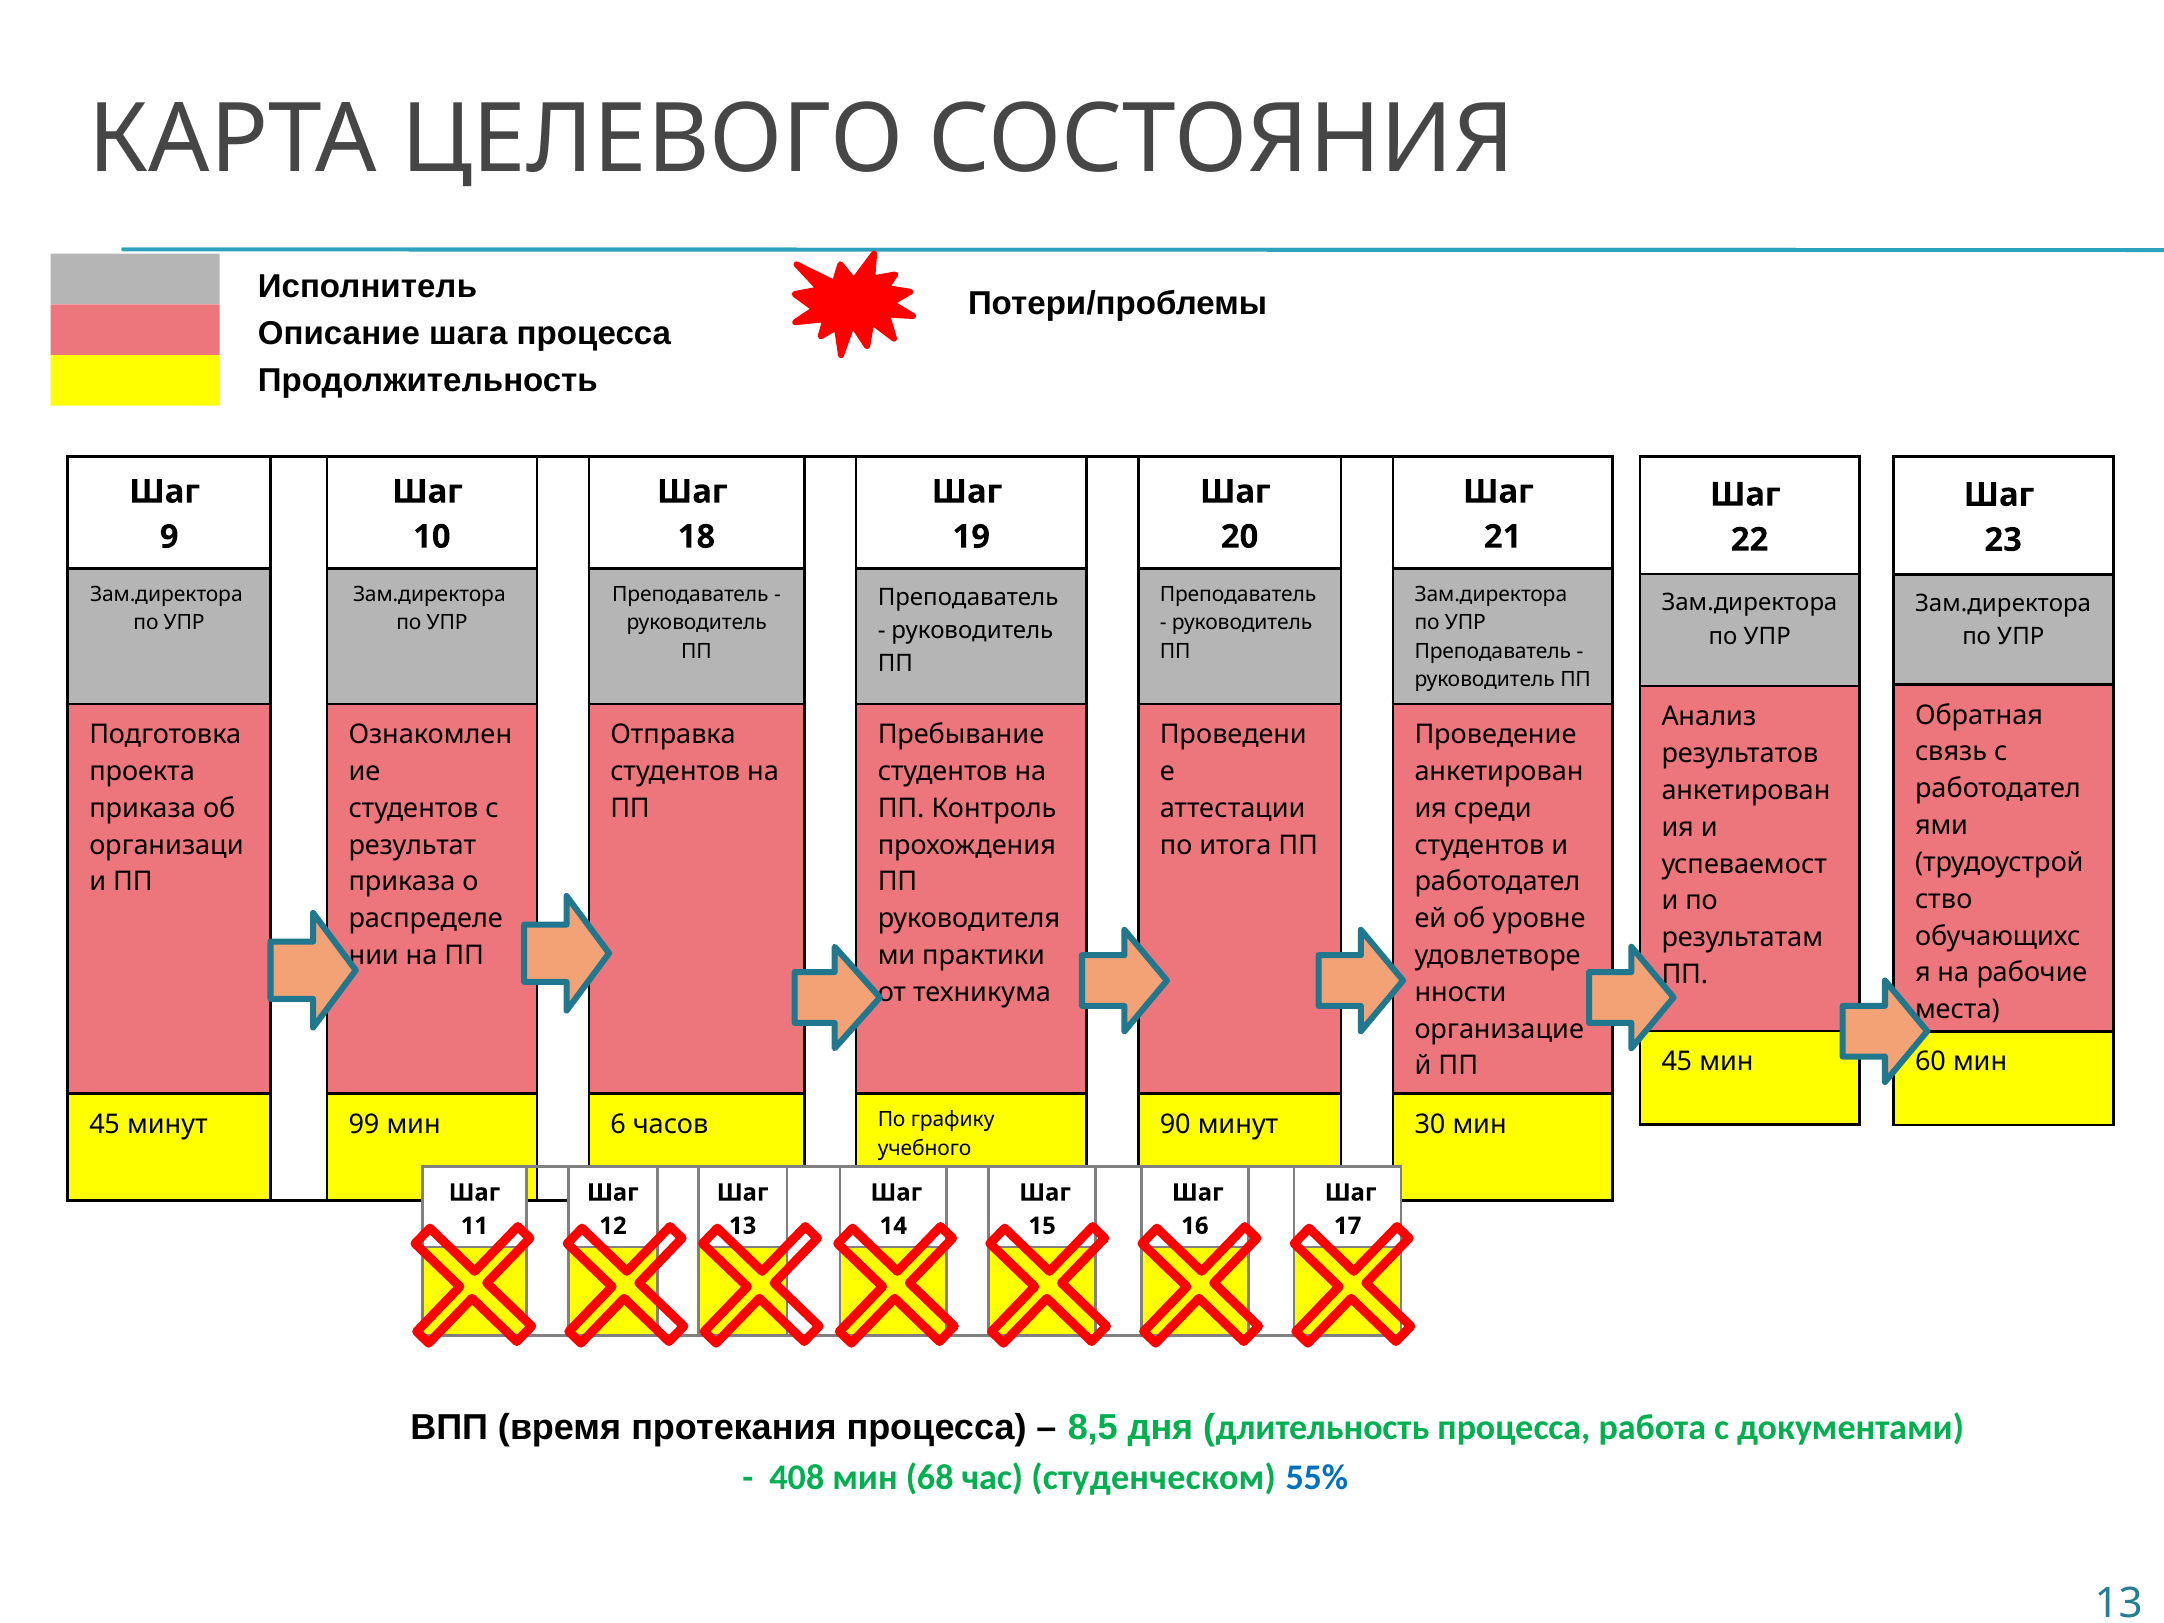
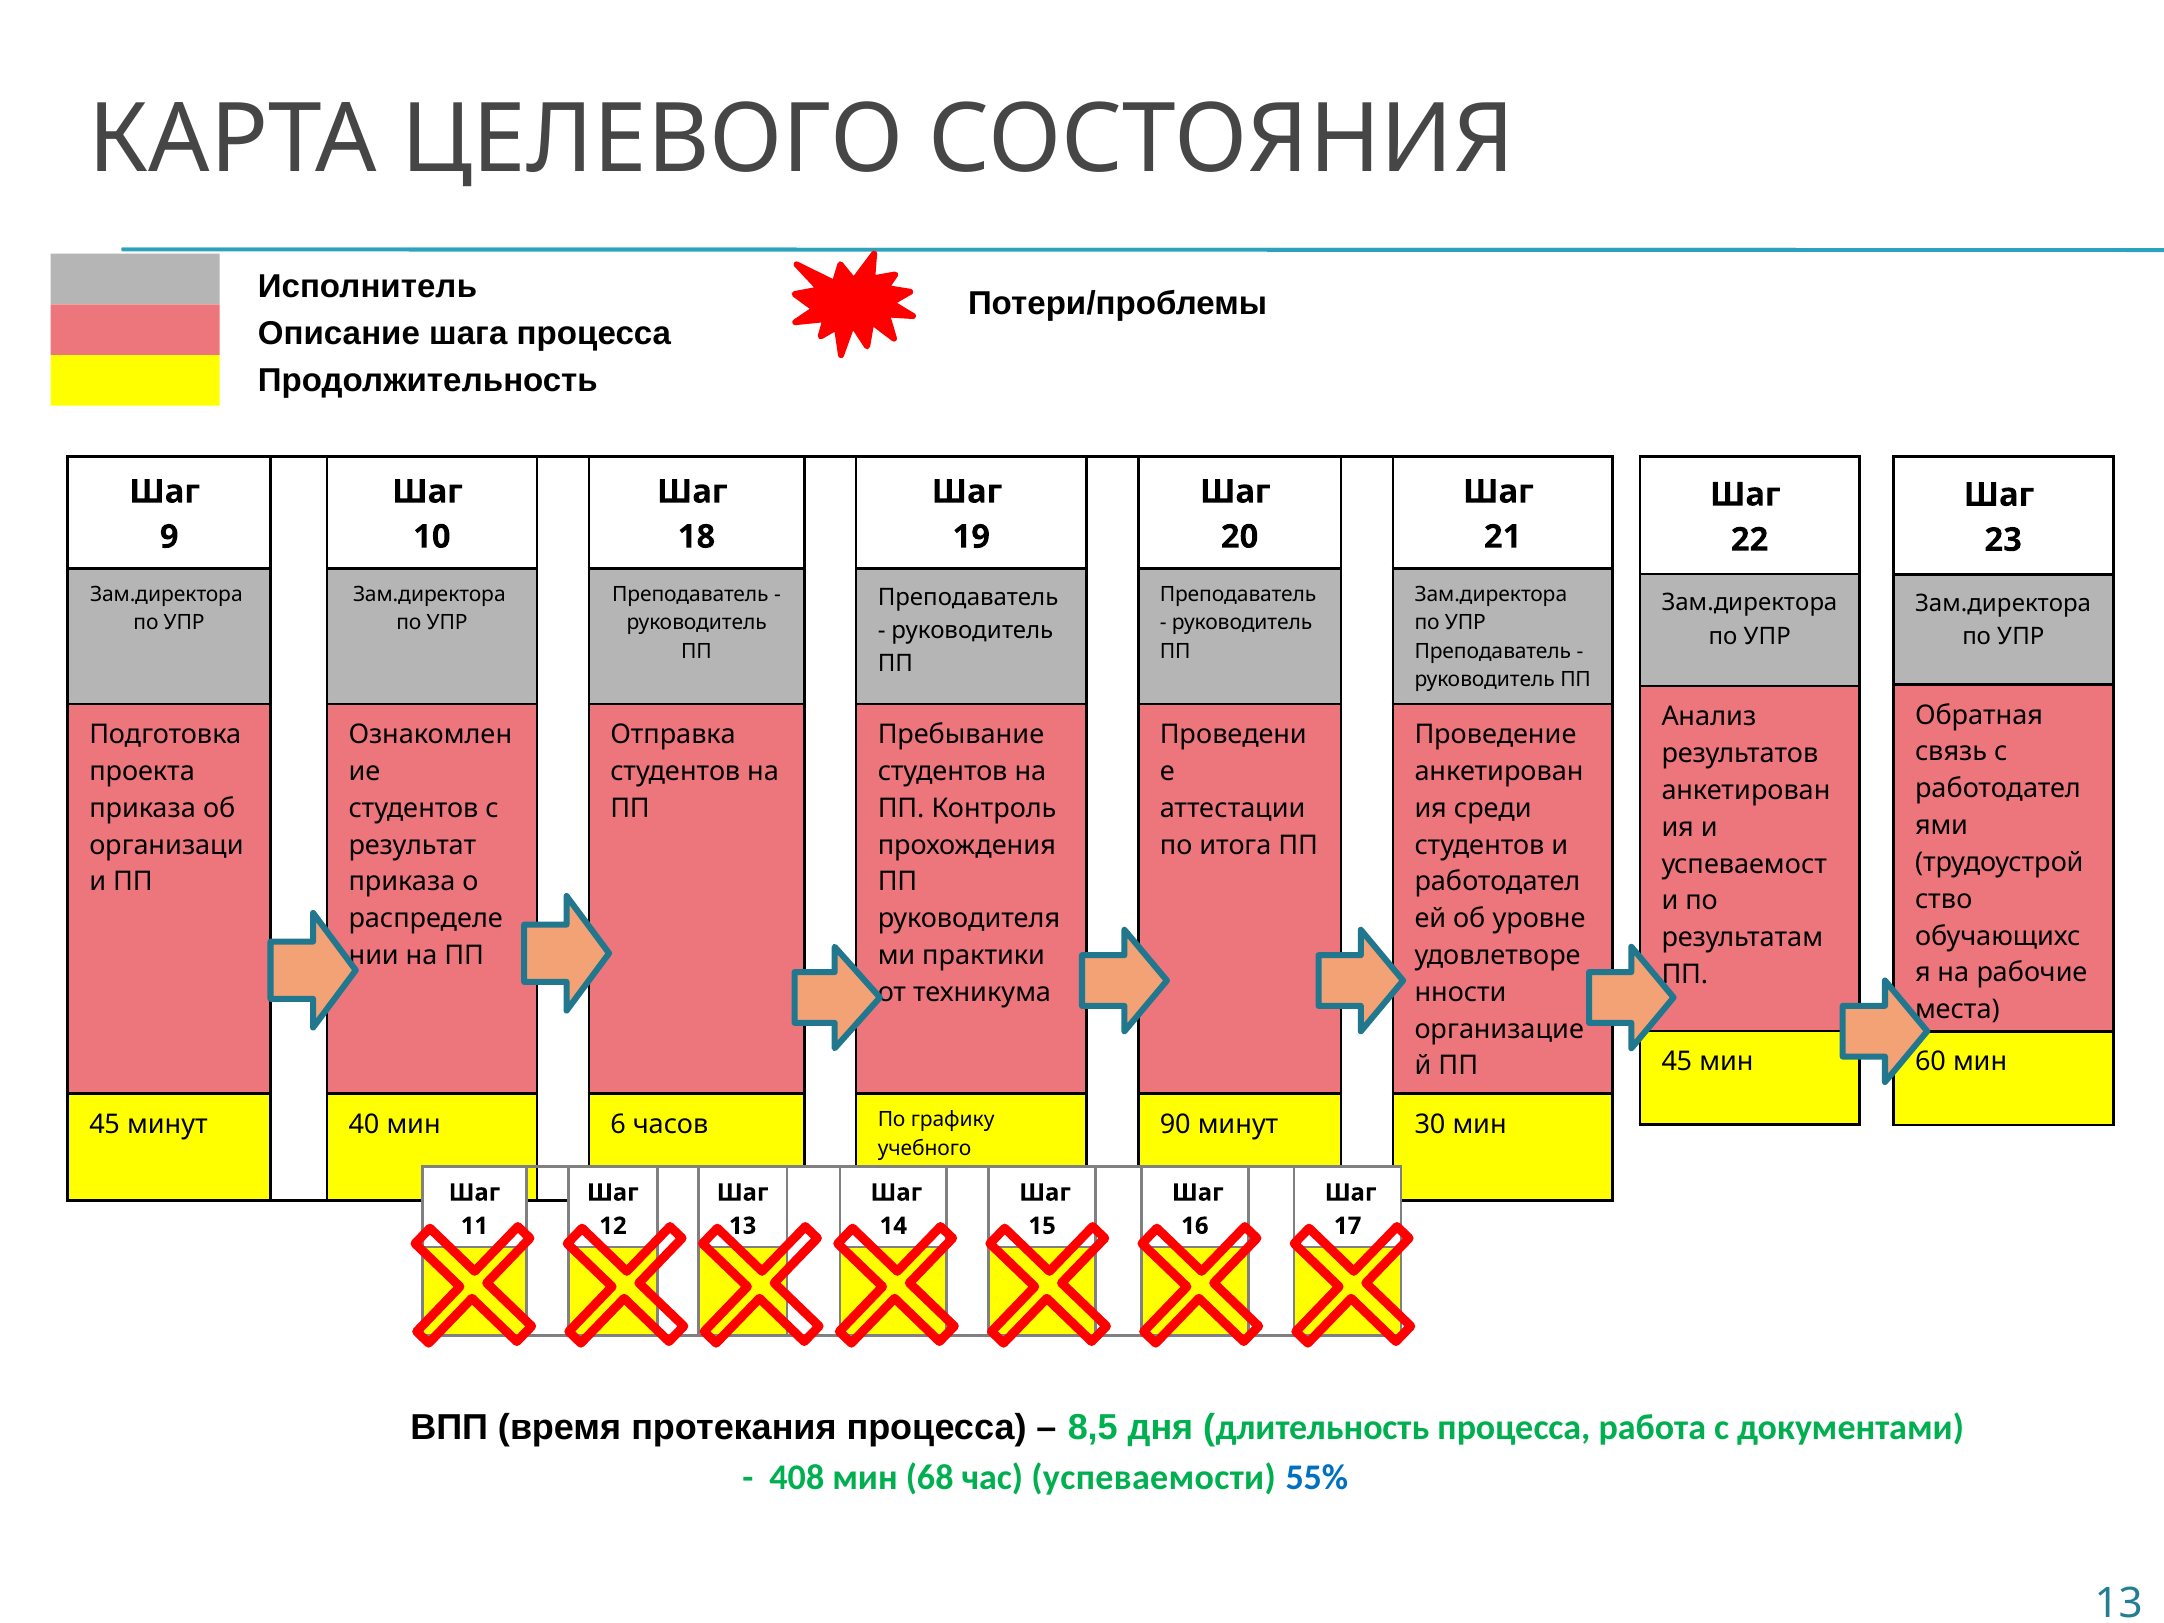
99: 99 -> 40 (364, 1124)
студенческом: студенческом -> успеваемости (1154, 1477)
